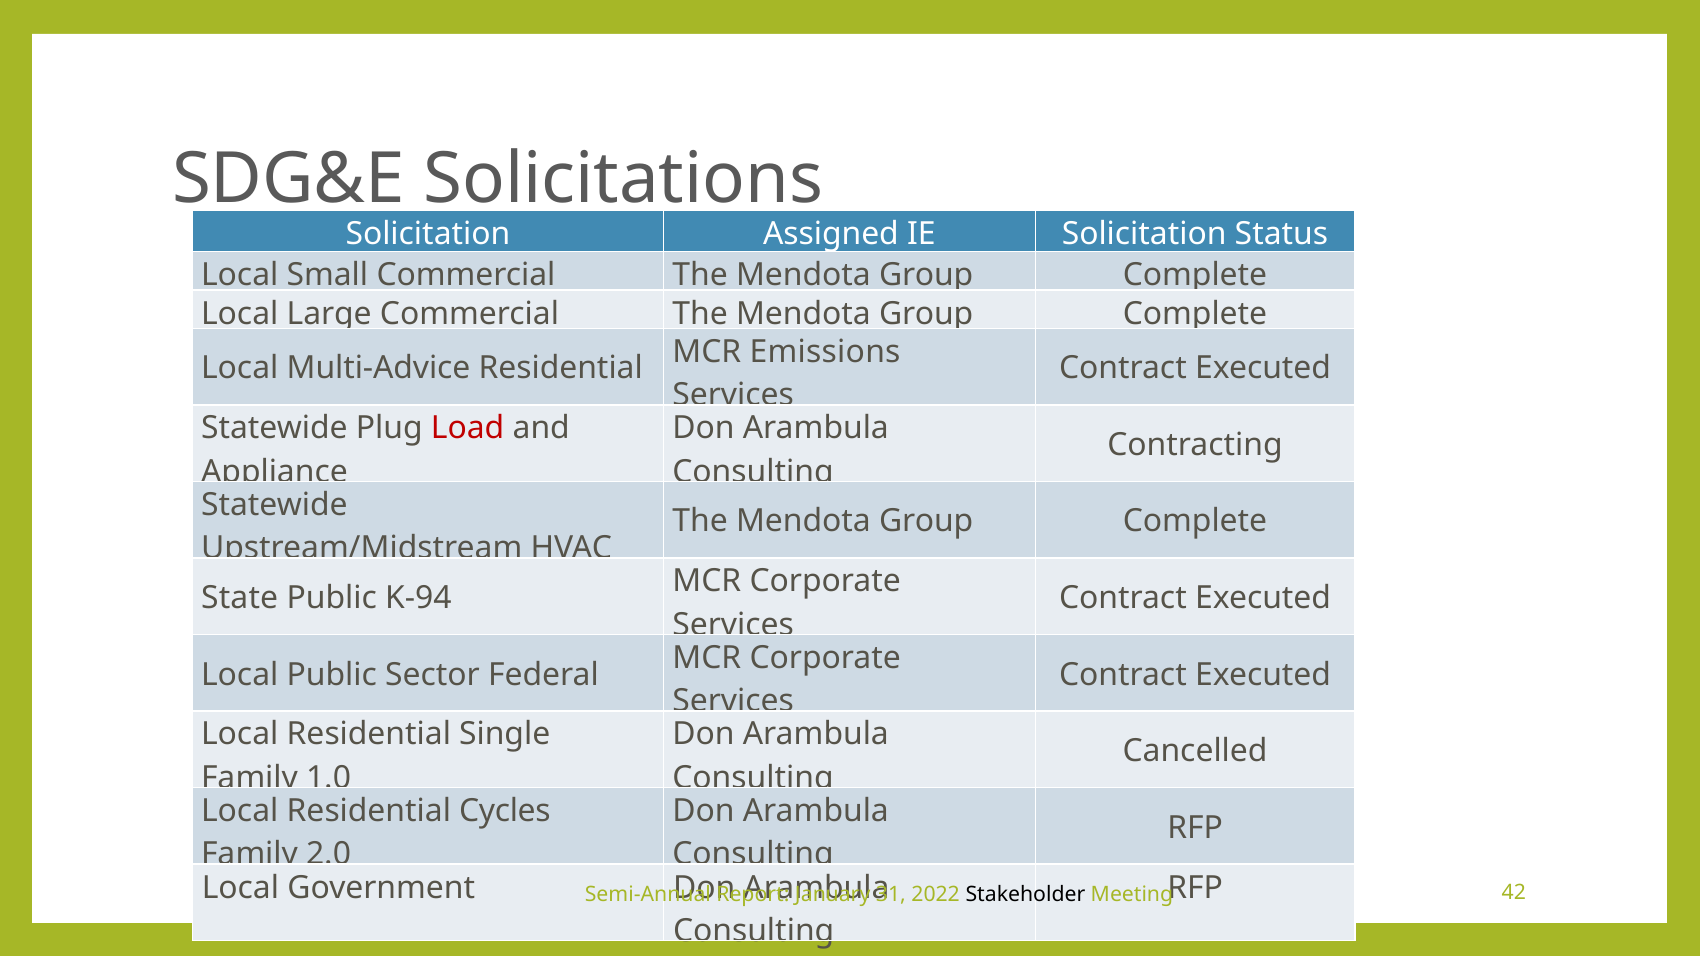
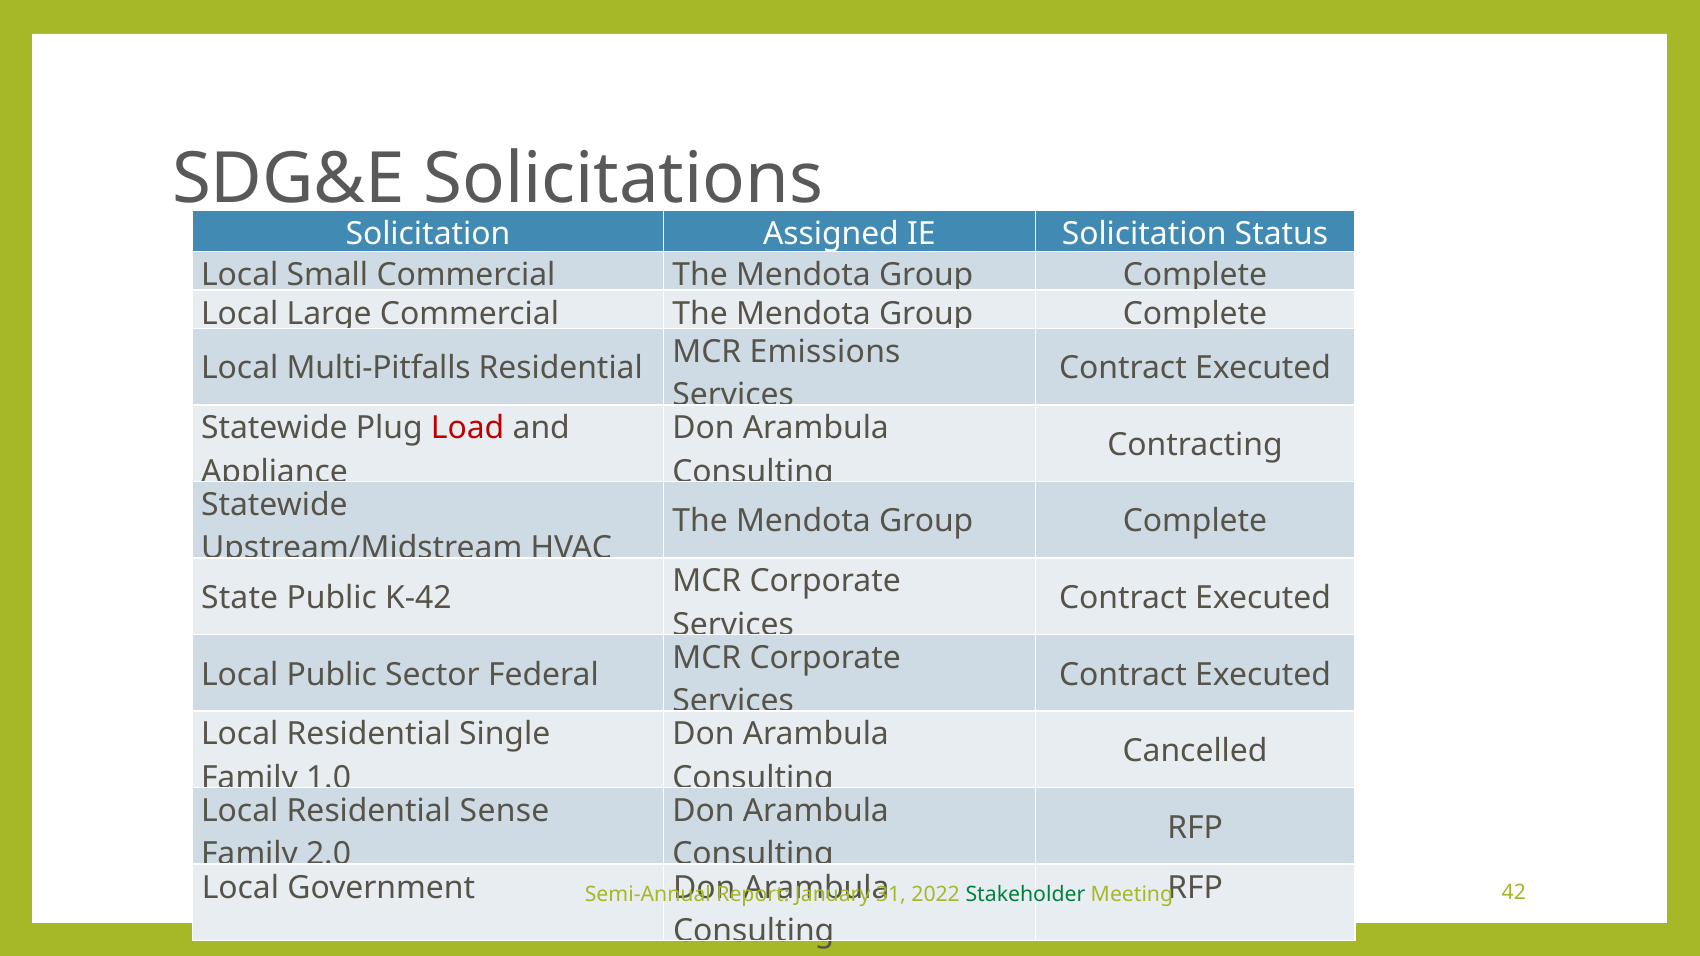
Multi-Advice: Multi-Advice -> Multi-Pitfalls (379, 369)
K-94: K-94 -> K-42 (418, 598)
Cycles: Cycles -> Sense (505, 811)
Stakeholder colour: black -> green (1025, 895)
